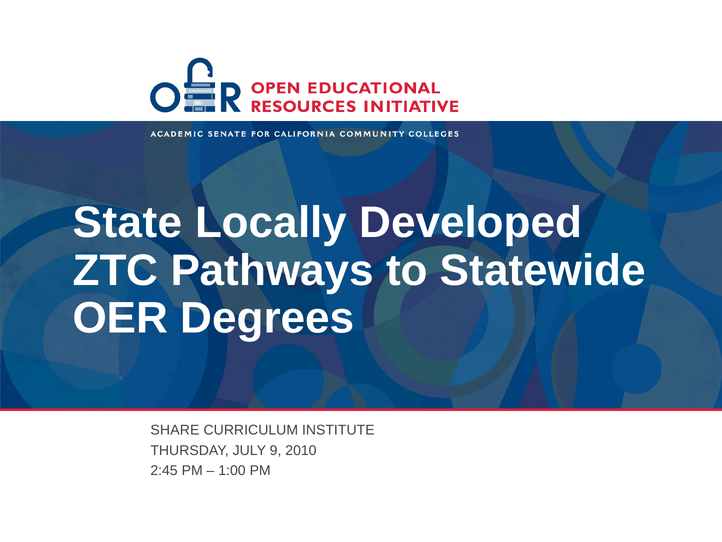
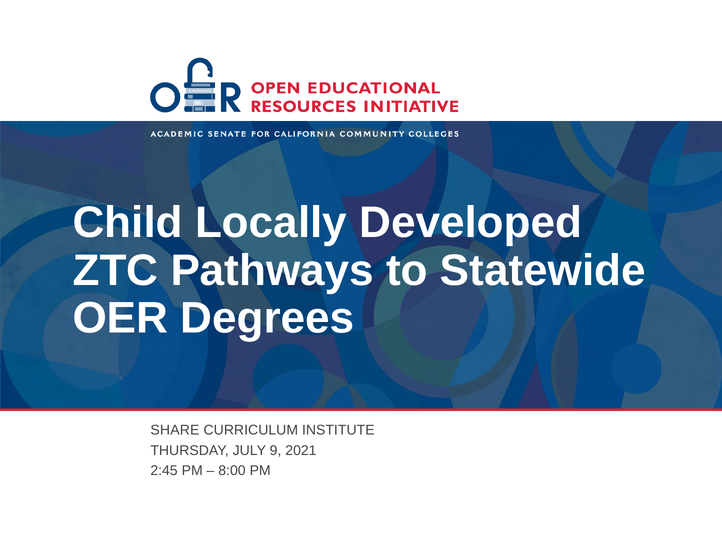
State: State -> Child (128, 223)
2010: 2010 -> 2021 (301, 450)
1:00: 1:00 -> 8:00 (232, 470)
